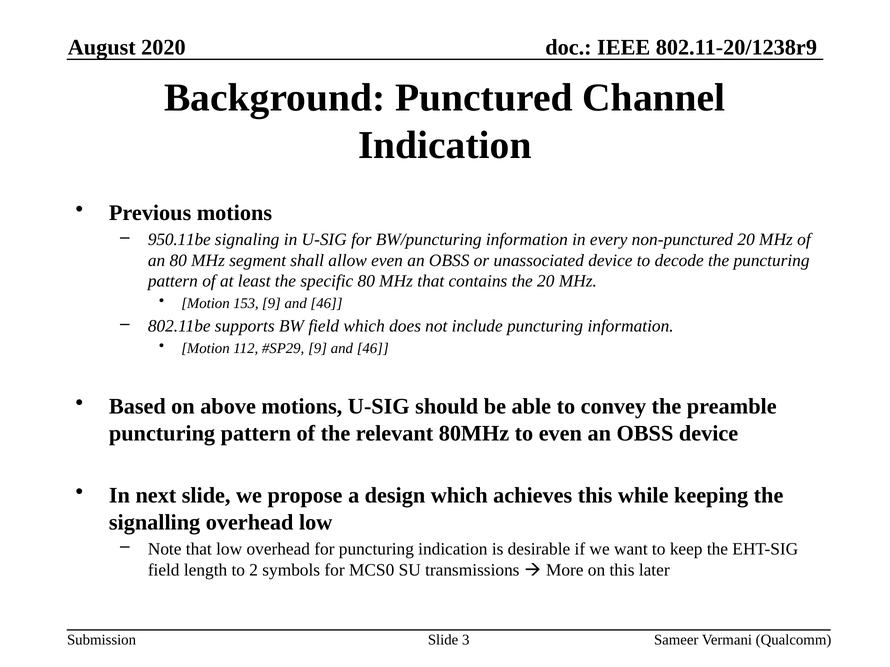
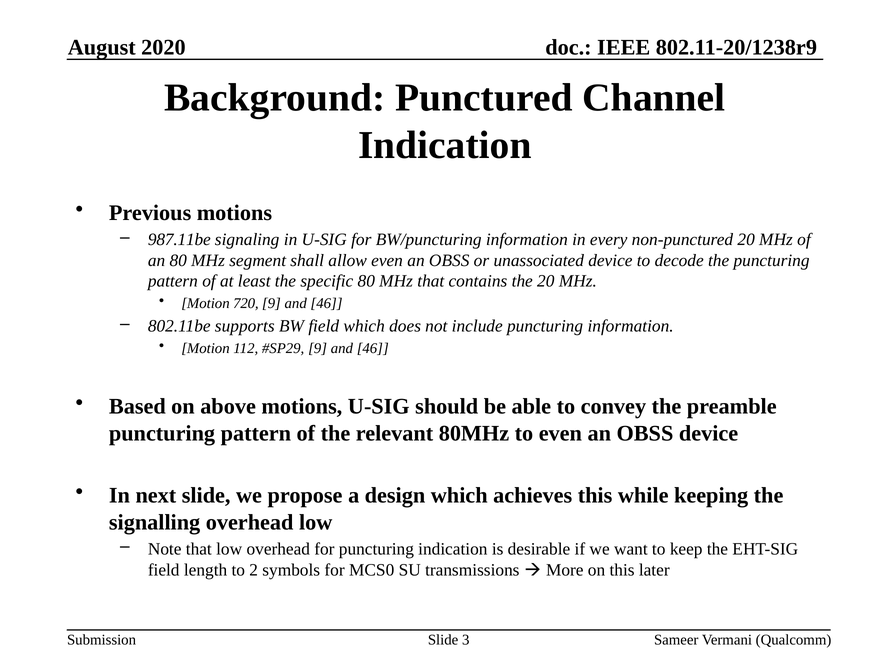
950.11be: 950.11be -> 987.11be (179, 240)
153: 153 -> 720 (246, 303)
